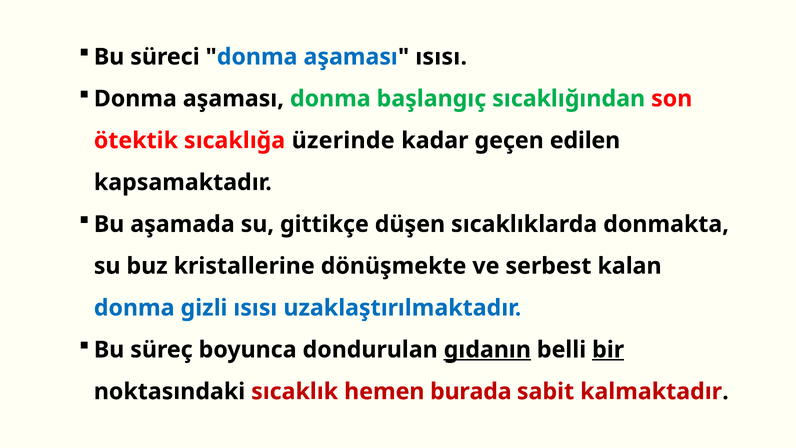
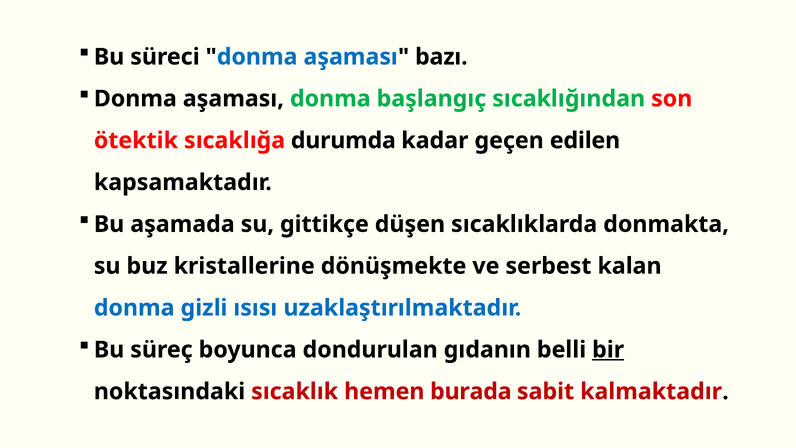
aşaması ısısı: ısısı -> bazı (441, 57)
üzerinde: üzerinde -> durumda (343, 140)
gıdanın underline: present -> none (487, 350)
